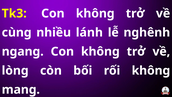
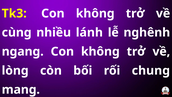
rối không: không -> chung (151, 70)
